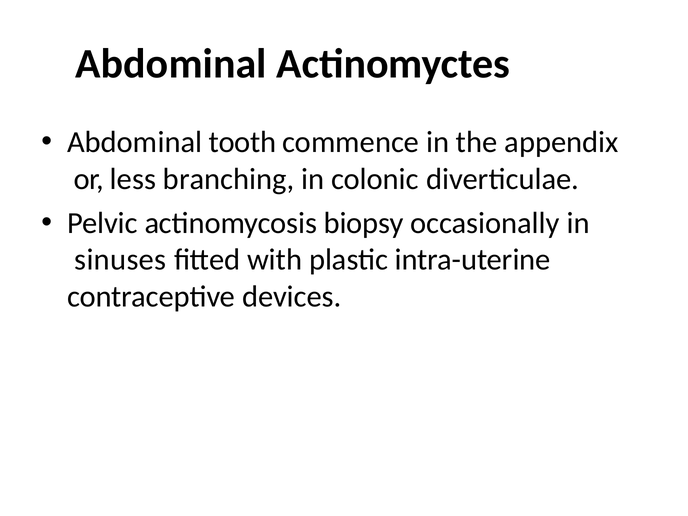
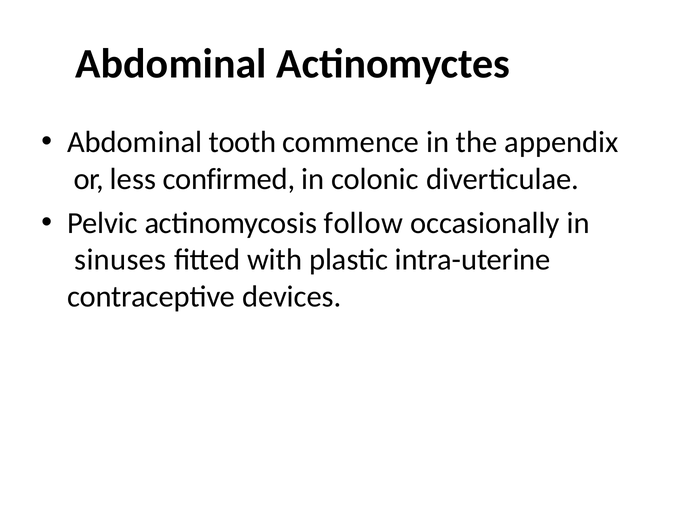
branching: branching -> confirmed (229, 179)
biopsy: biopsy -> follow (363, 223)
